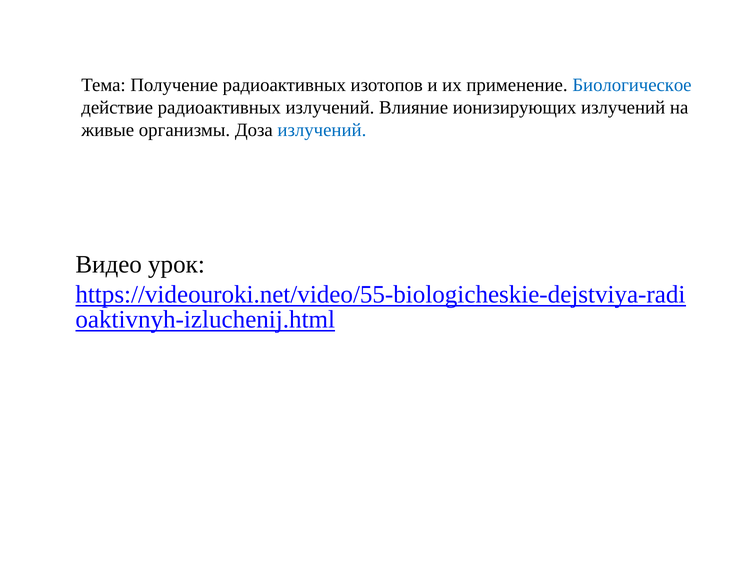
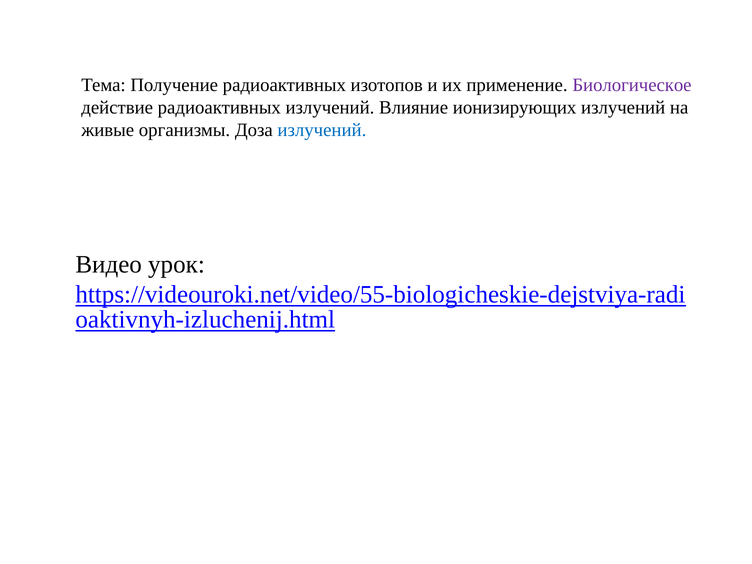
Биологическое colour: blue -> purple (632, 85)
